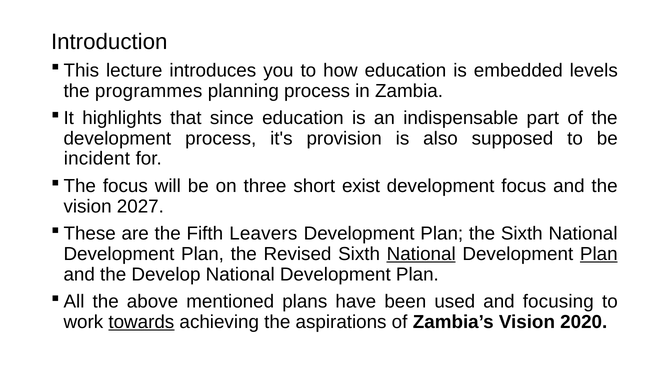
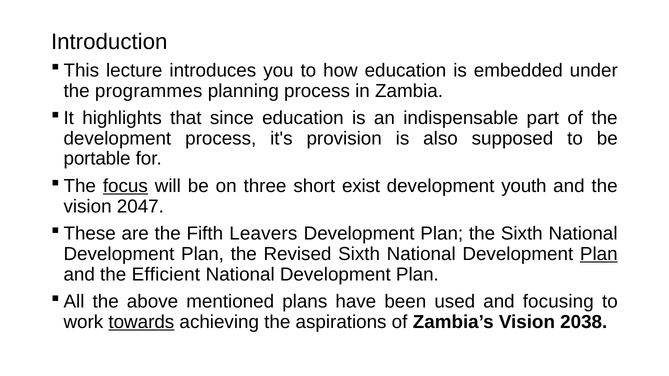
levels: levels -> under (594, 71)
incident: incident -> portable (97, 159)
focus underline: none -> present (125, 186)
development focus: focus -> youth (524, 186)
2027: 2027 -> 2047 (140, 207)
National underline: present -> none (421, 254)
Develop: Develop -> Efficient (166, 275)
2020: 2020 -> 2038 (584, 322)
